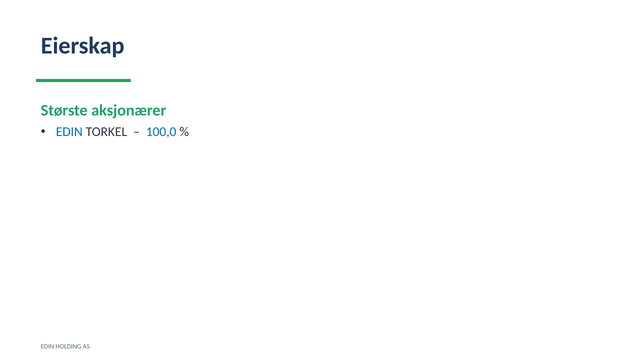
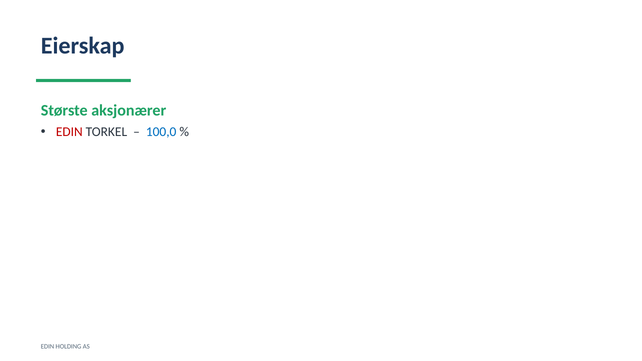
EDIN colour: blue -> red (69, 132)
